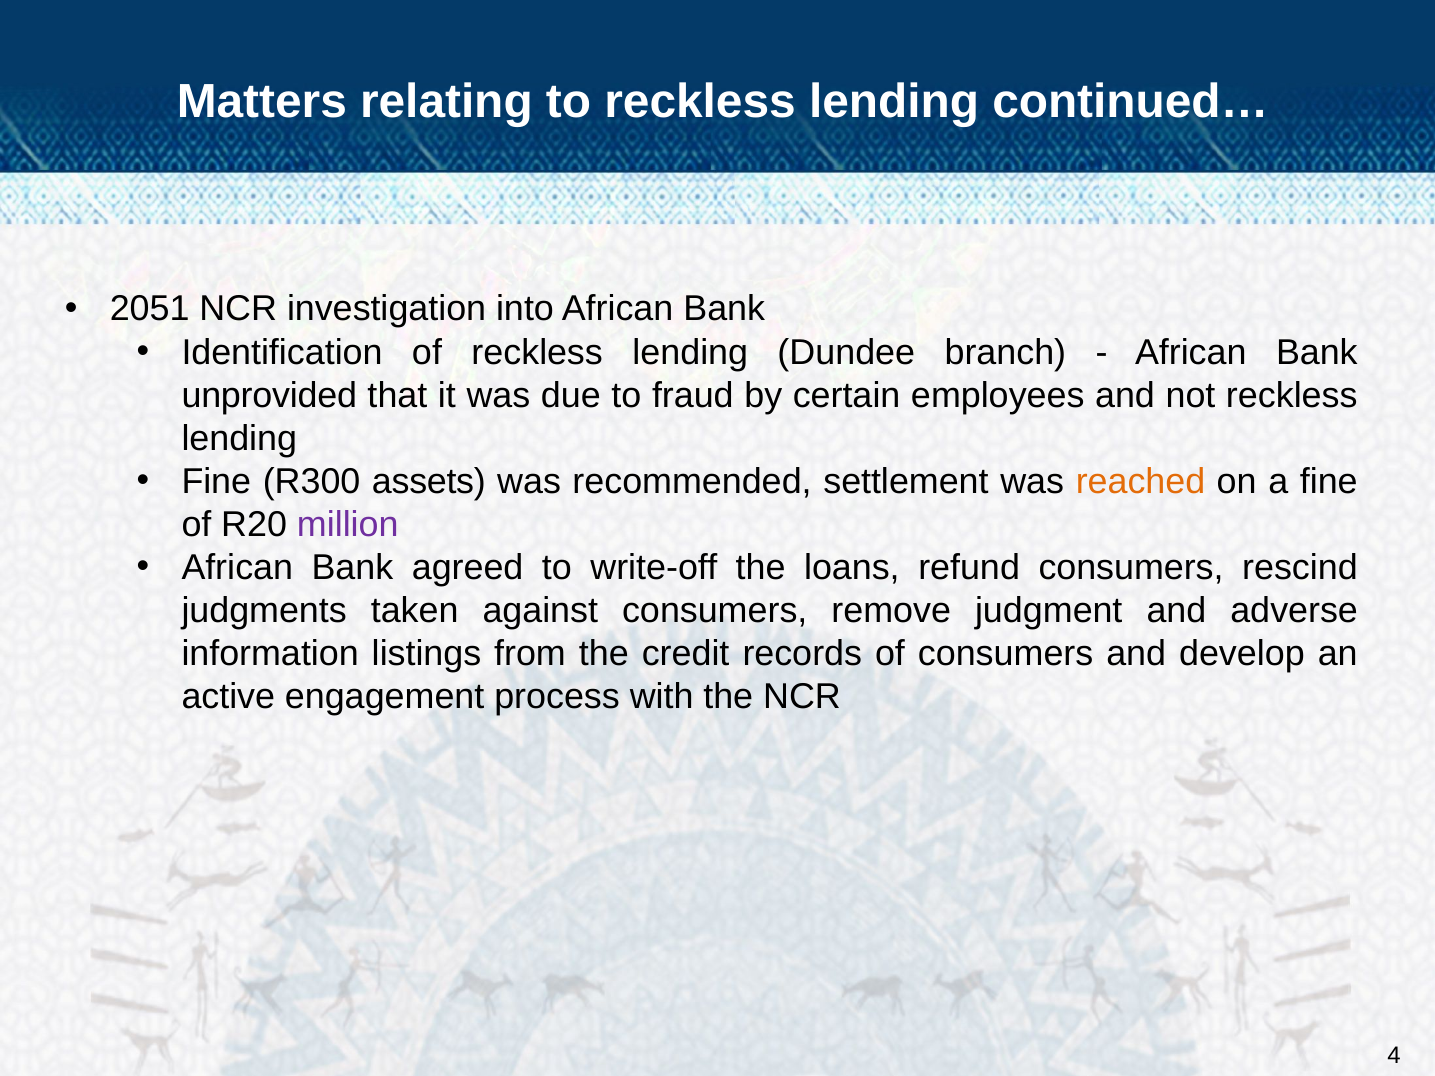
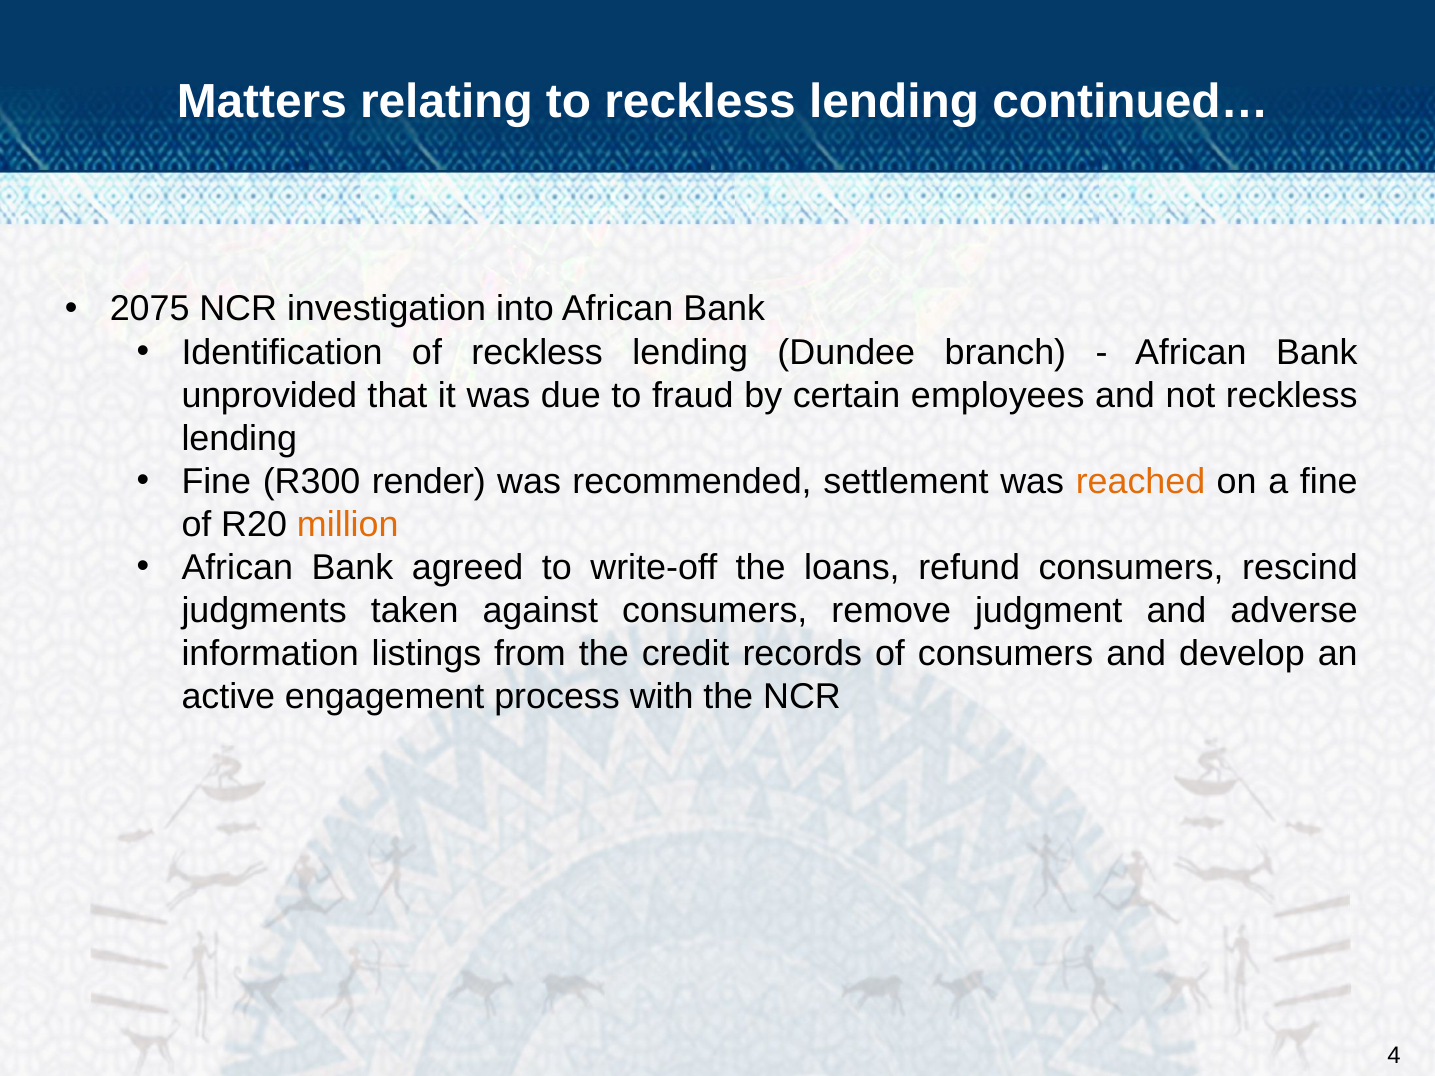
2051: 2051 -> 2075 (150, 309)
assets: assets -> render (429, 481)
million colour: purple -> orange (348, 524)
